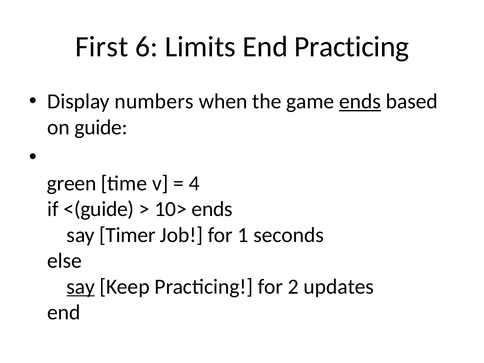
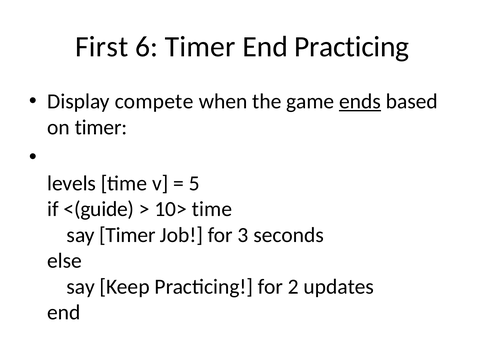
6 Limits: Limits -> Timer (200, 47)
numbers: numbers -> compete (154, 102)
on guide: guide -> timer (101, 127)
green: green -> levels (72, 183)
4: 4 -> 5 (194, 183)
10> ends: ends -> time (212, 209)
1: 1 -> 3 (243, 235)
say underline: present -> none (81, 287)
